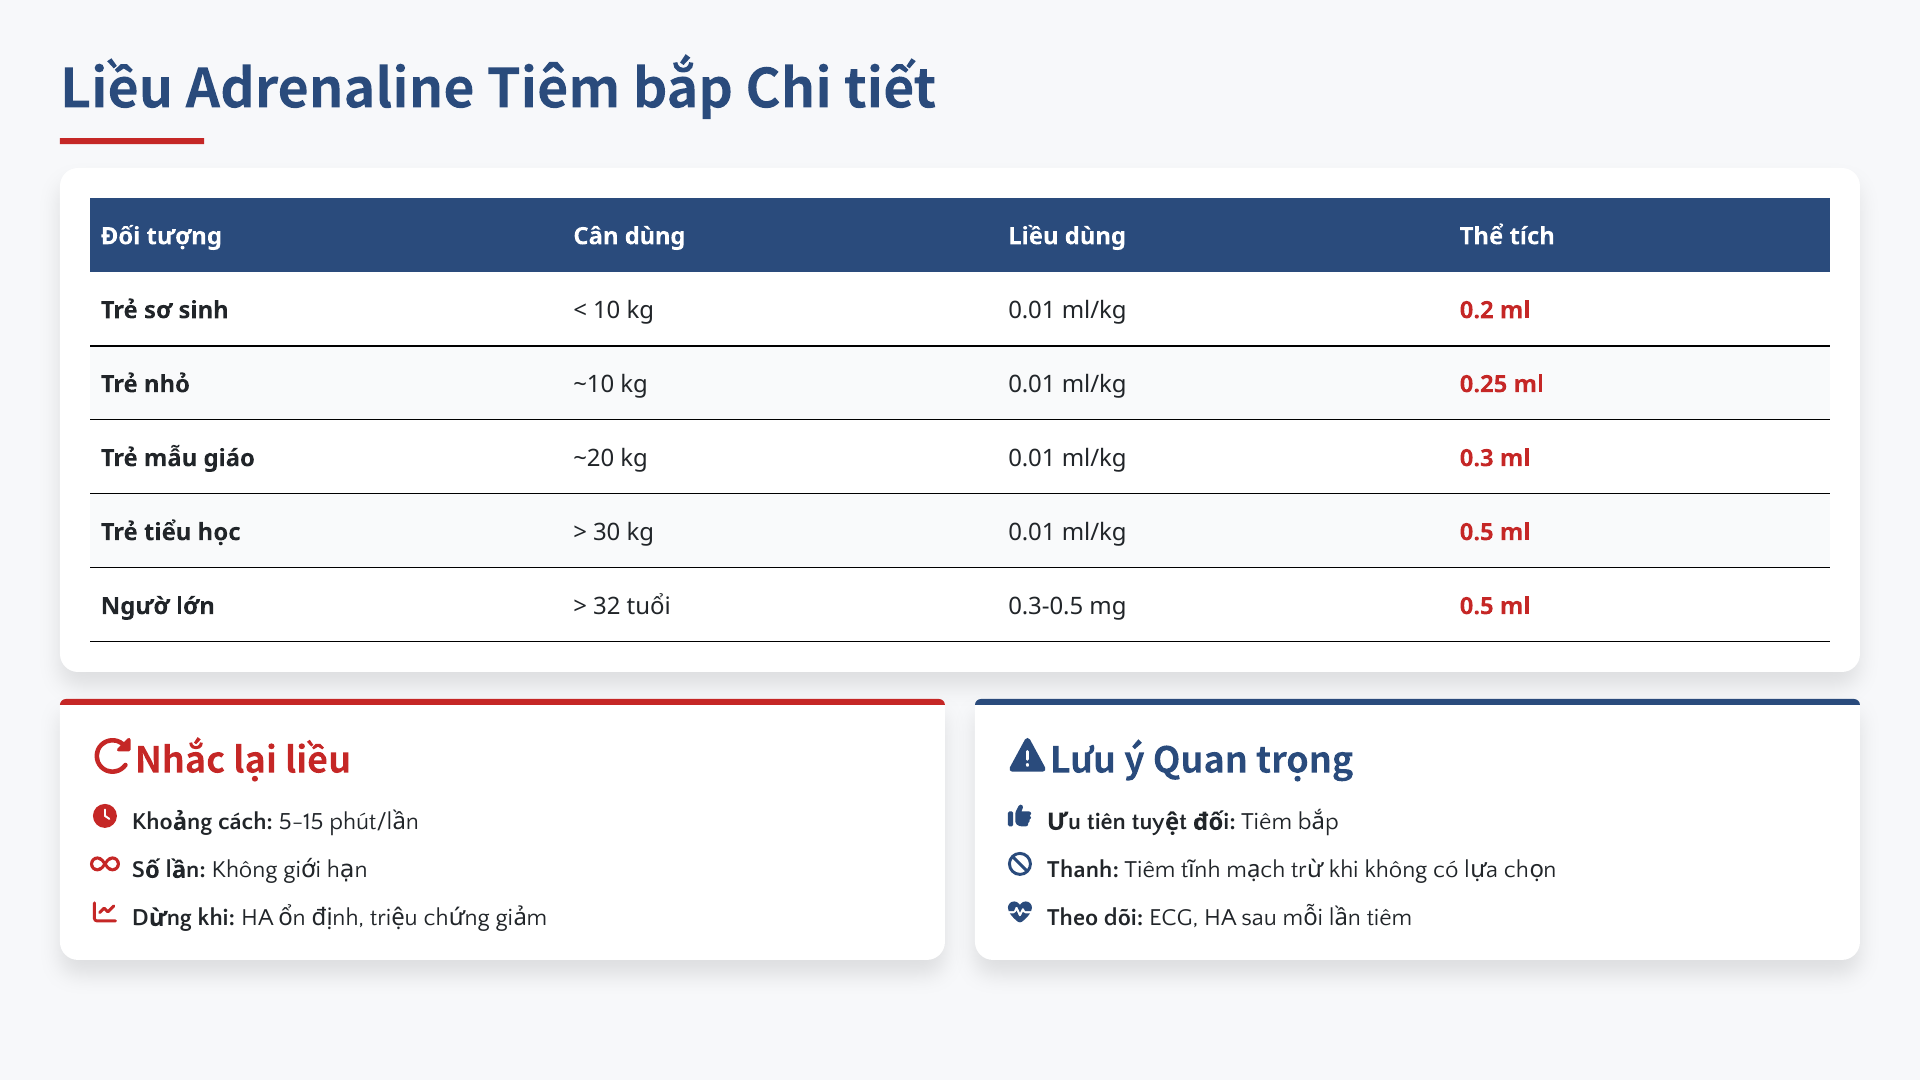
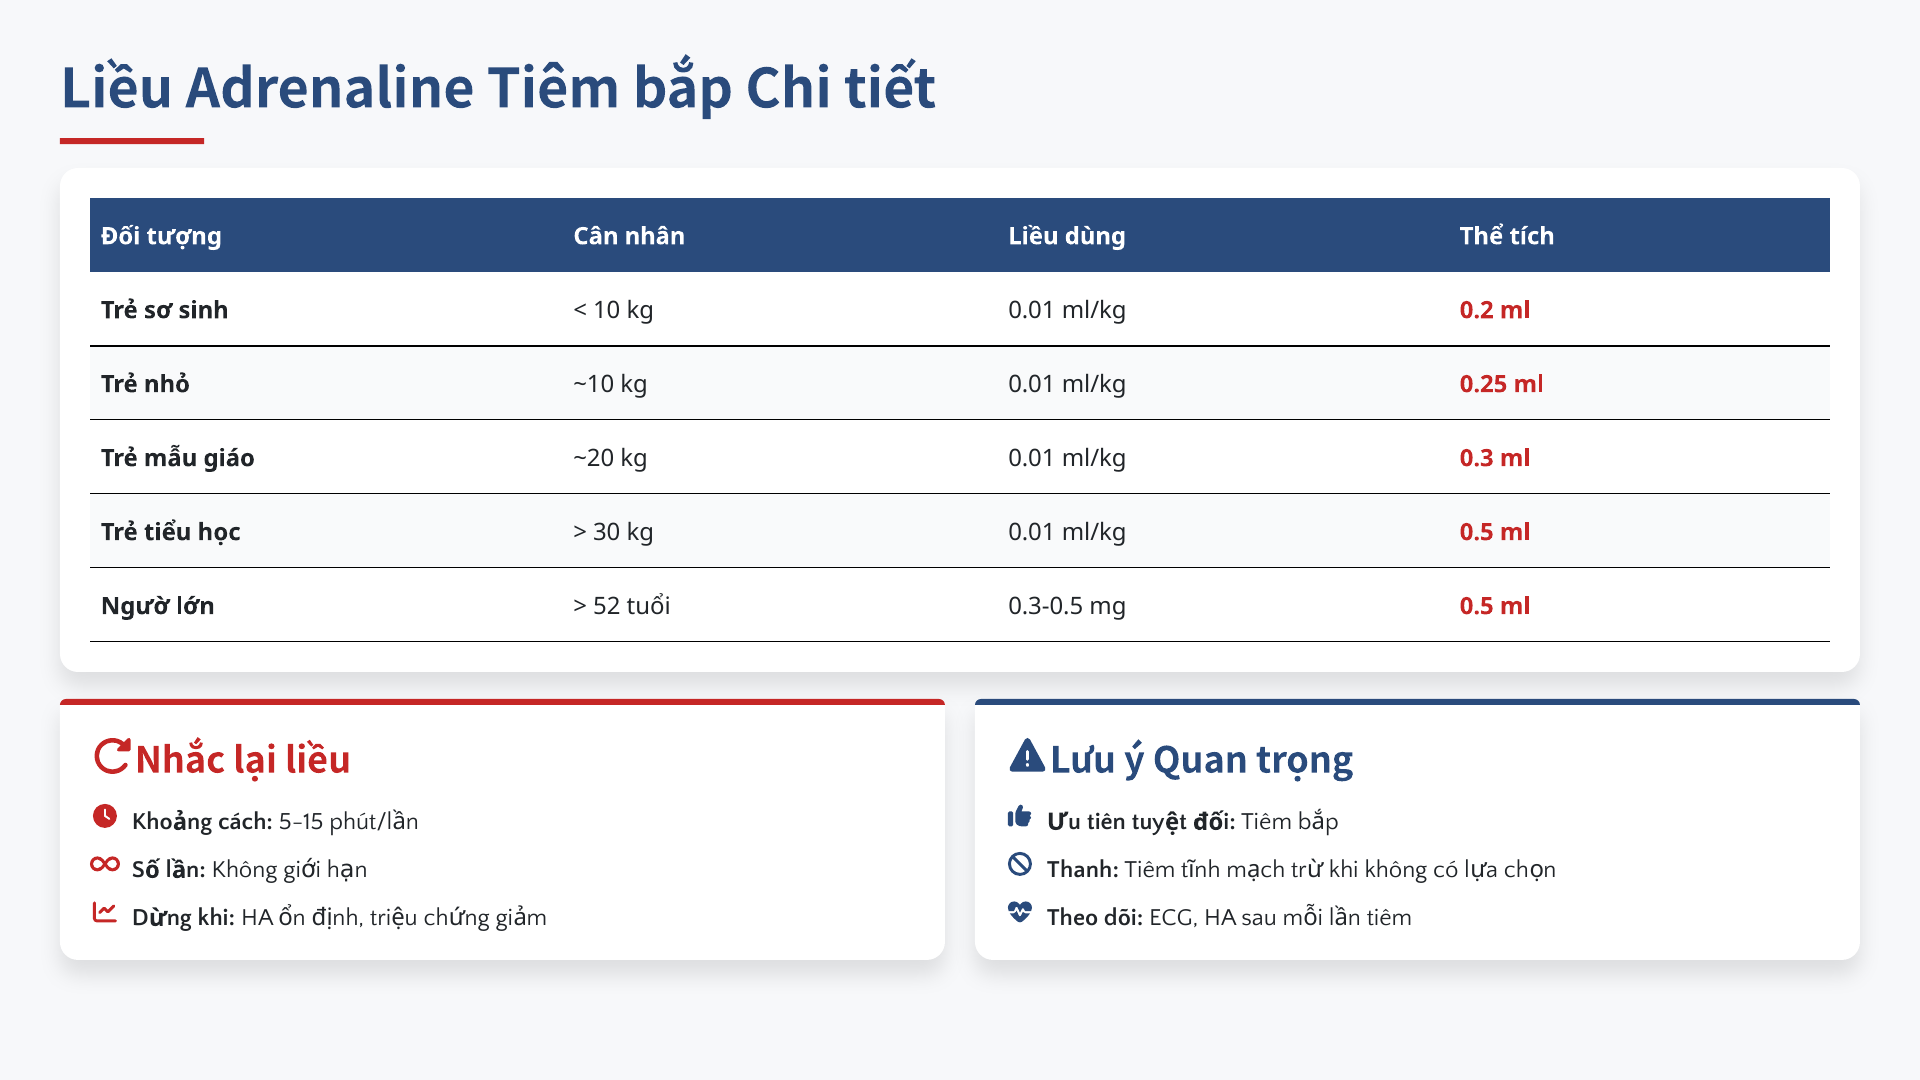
Cân dùng: dùng -> nhân (655, 236)
32: 32 -> 52 (607, 606)
